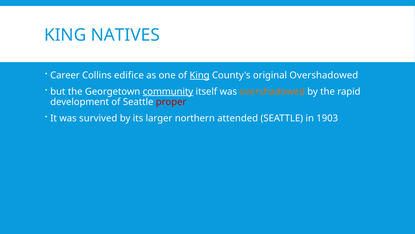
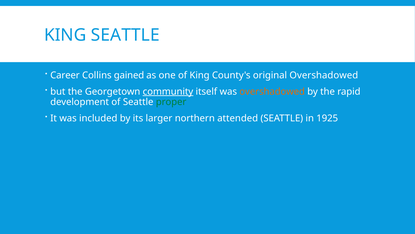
KING NATIVES: NATIVES -> SEATTLE (125, 35)
edifice: edifice -> gained (129, 75)
King underline: present -> none (200, 75)
proper colour: red -> green (171, 102)
survived: survived -> included (98, 118)
1903: 1903 -> 1925 (327, 118)
